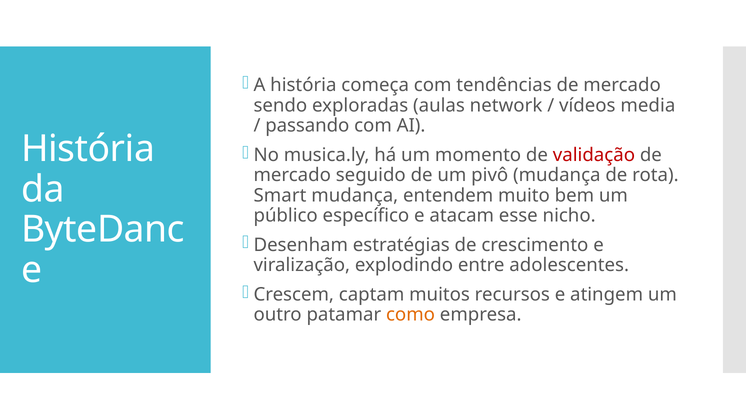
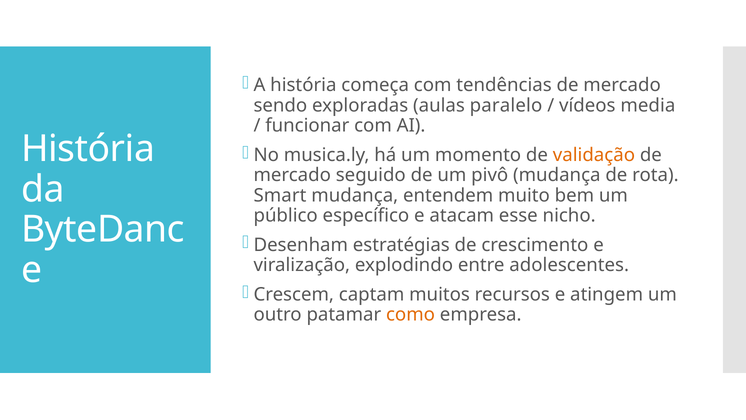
network: network -> paralelo (506, 105)
passando: passando -> funcionar (307, 126)
validação colour: red -> orange (594, 155)
